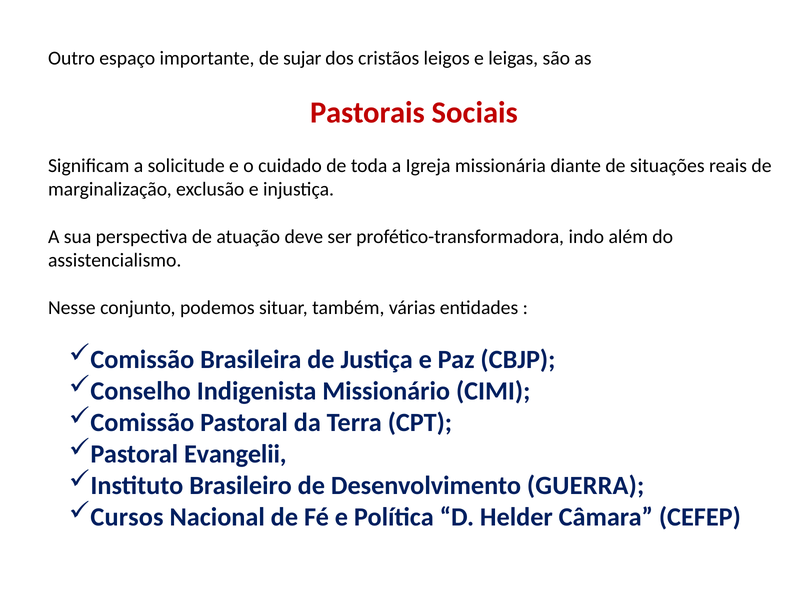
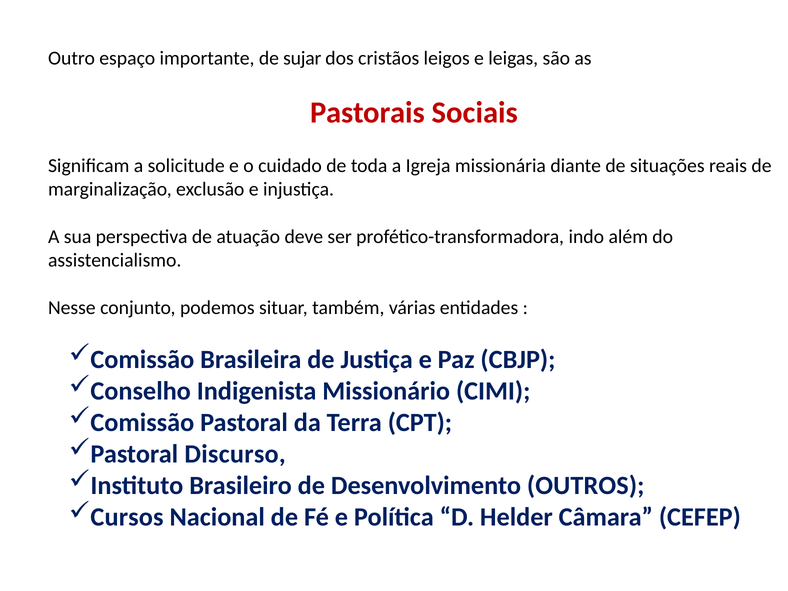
Evangelii: Evangelii -> Discurso (235, 454)
GUERRA: GUERRA -> OUTROS (586, 485)
